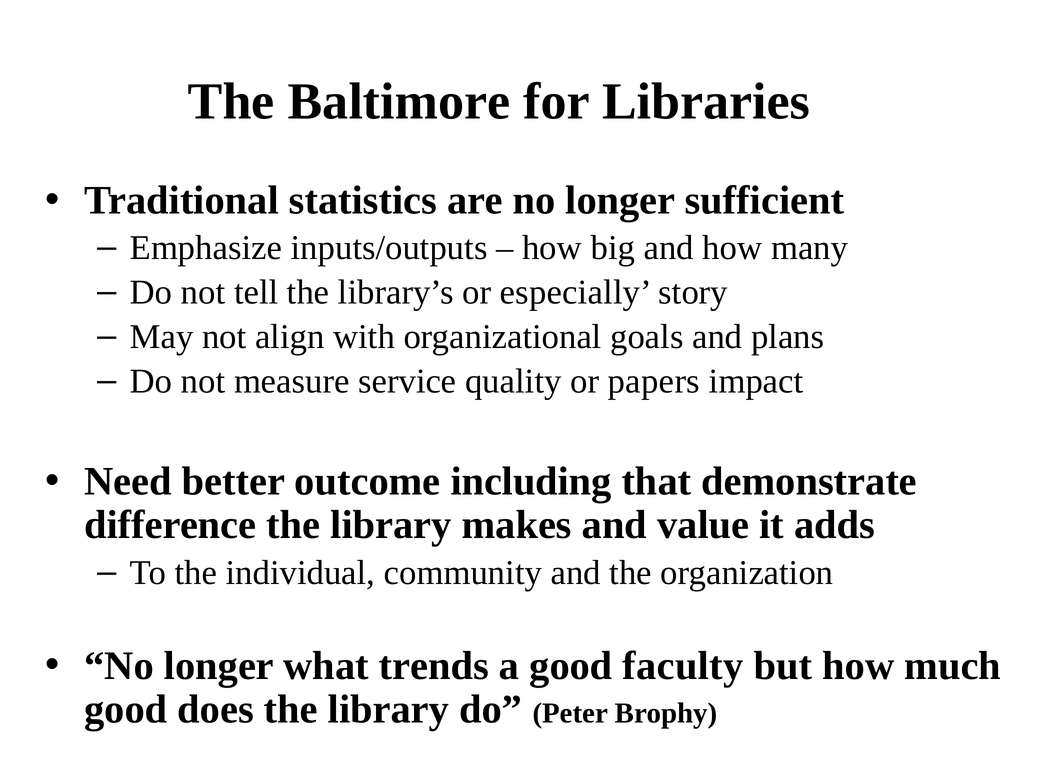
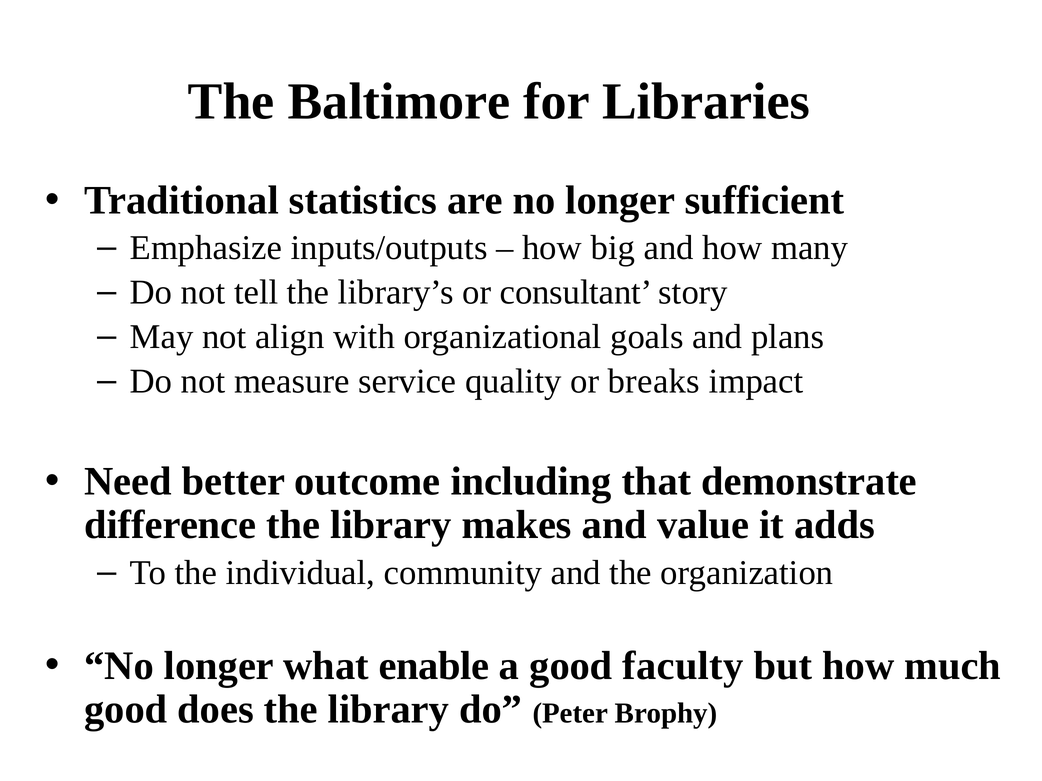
especially: especially -> consultant (576, 292)
papers: papers -> breaks (654, 381)
trends: trends -> enable (434, 666)
